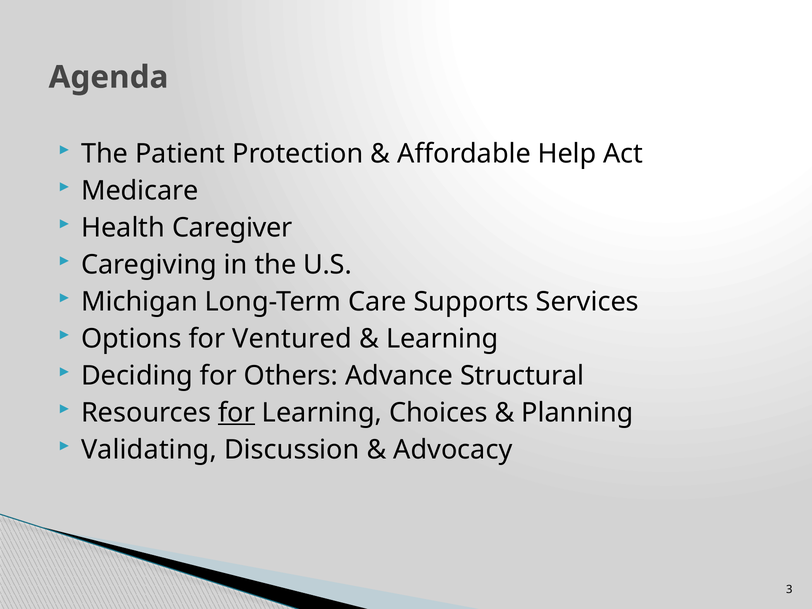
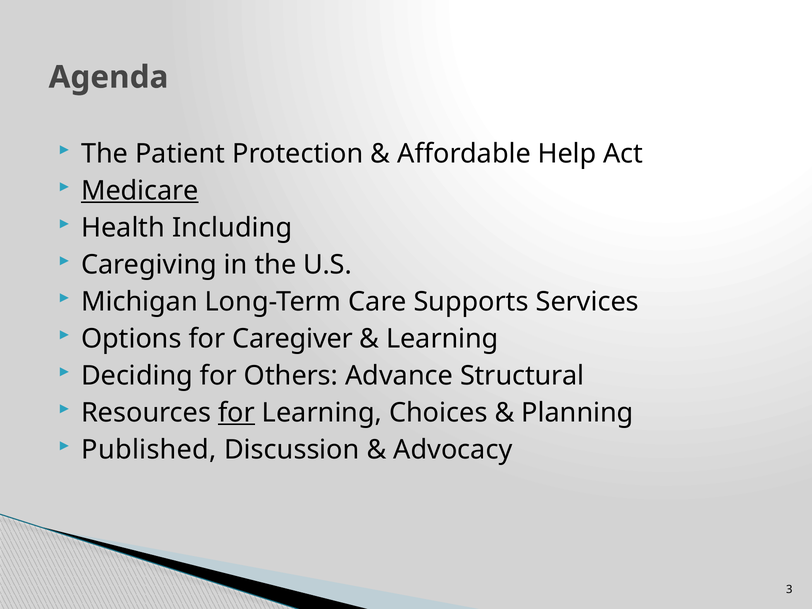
Medicare underline: none -> present (140, 191)
Caregiver: Caregiver -> Including (232, 228)
Ventured: Ventured -> Caregiver (292, 339)
Validating: Validating -> Published (149, 450)
